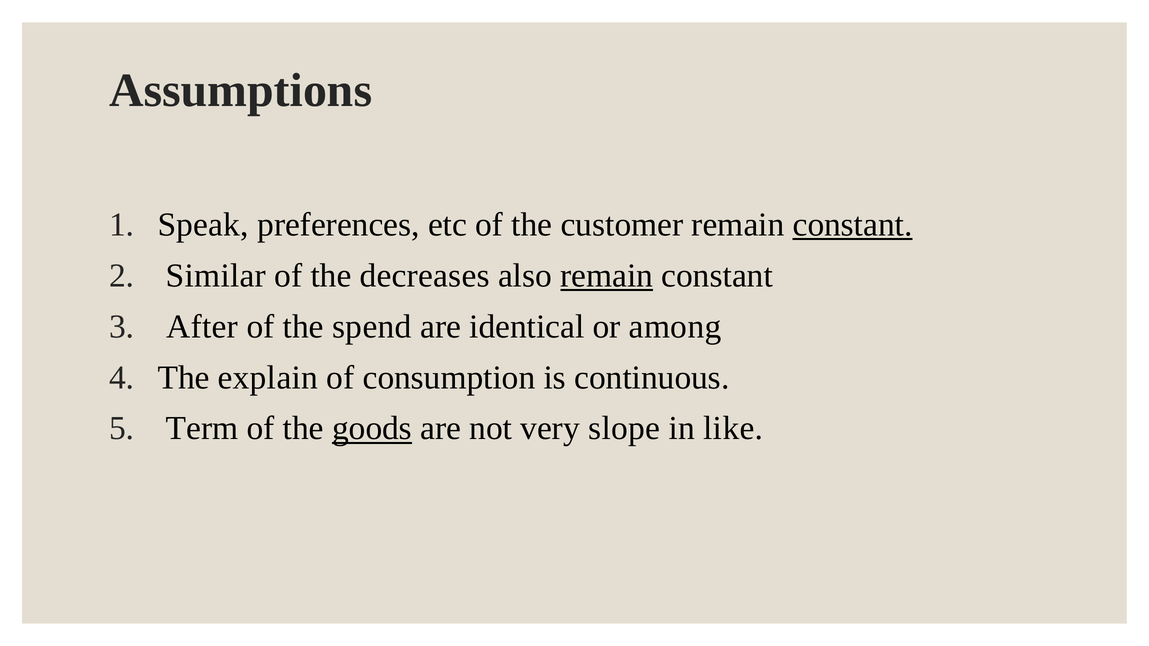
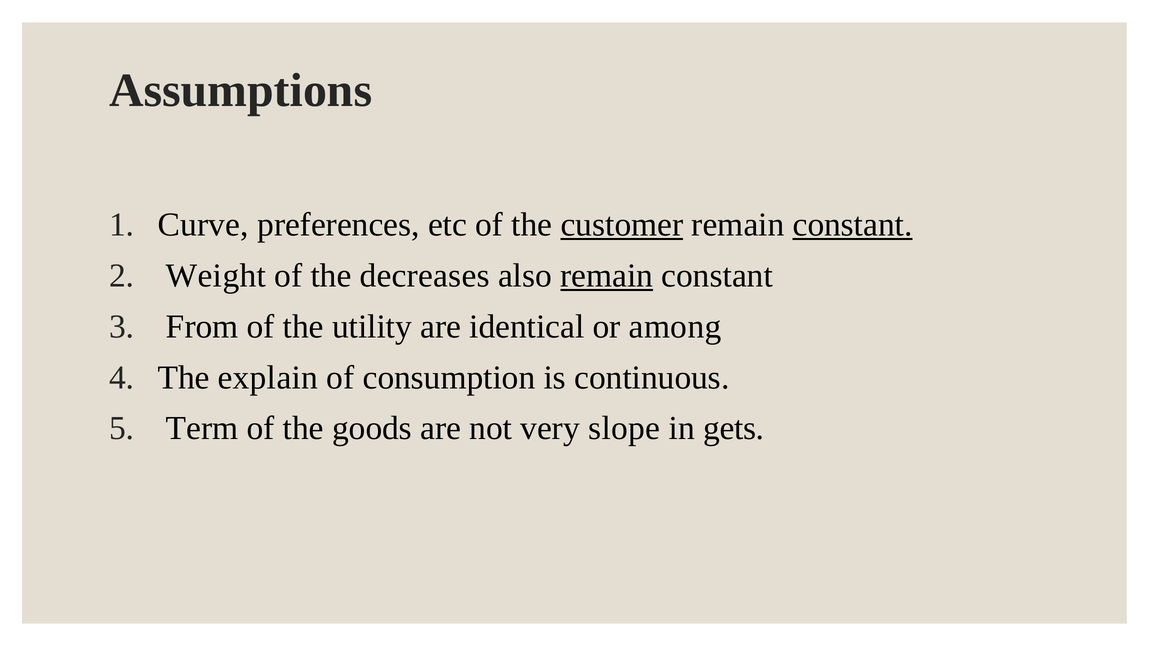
Speak: Speak -> Curve (203, 225)
customer underline: none -> present (622, 225)
Similar: Similar -> Weight (216, 276)
After: After -> From (202, 327)
spend: spend -> utility (372, 327)
goods underline: present -> none (372, 429)
like: like -> gets (734, 429)
